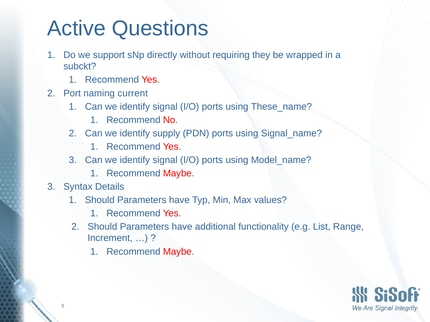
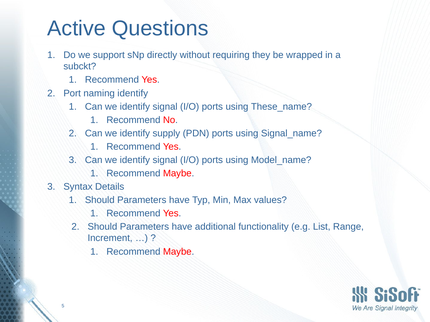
naming current: current -> identify (133, 93)
